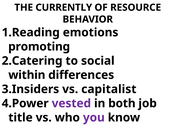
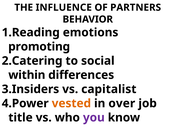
CURRENTLY: CURRENTLY -> INFLUENCE (64, 7)
RESOURCE: RESOURCE -> PARTNERS (136, 7)
vested colour: purple -> orange (71, 103)
both: both -> over (122, 103)
